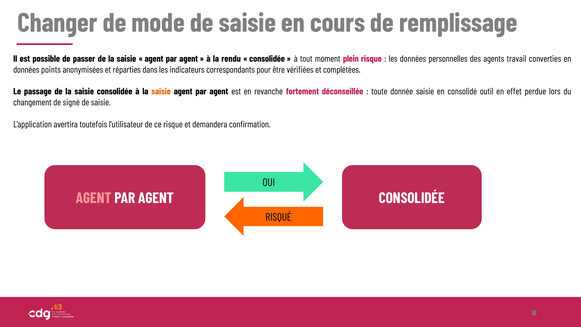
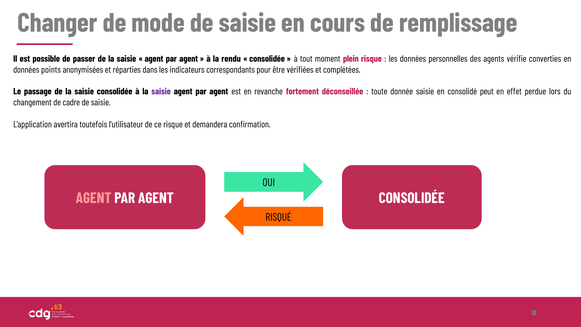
travail: travail -> vérifie (517, 59)
saisie colour: orange -> purple (161, 92)
outil: outil -> peut (487, 92)
signé: signé -> cadre (71, 102)
